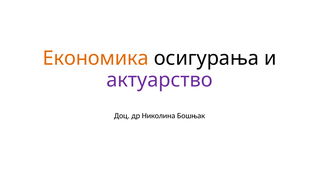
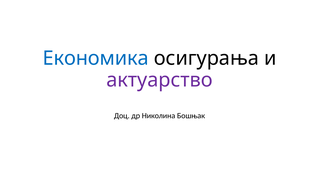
Економика colour: orange -> blue (96, 58)
